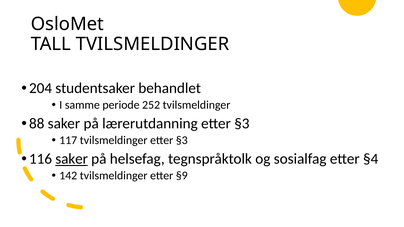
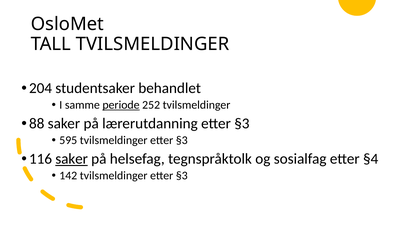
periode underline: none -> present (121, 105)
117: 117 -> 595 (68, 140)
142 tvilsmeldinger etter §9: §9 -> §3 (182, 176)
